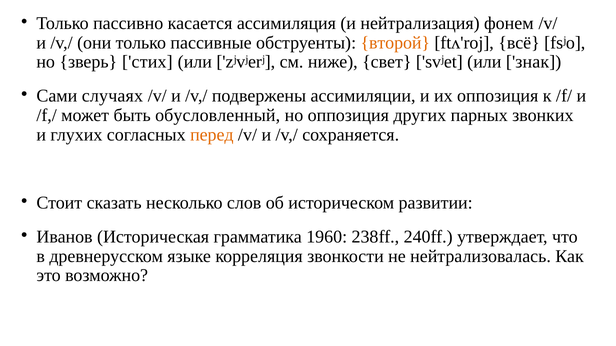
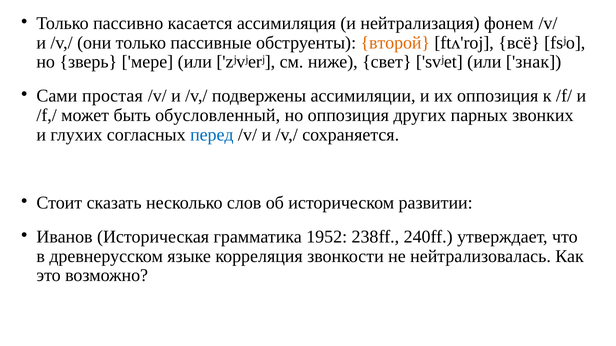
стих: стих -> мере (147, 62)
случаях: случаях -> простая (112, 96)
перед colour: orange -> blue (212, 135)
1960: 1960 -> 1952 (327, 237)
